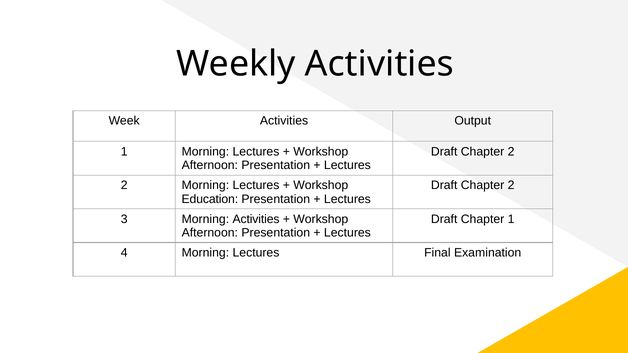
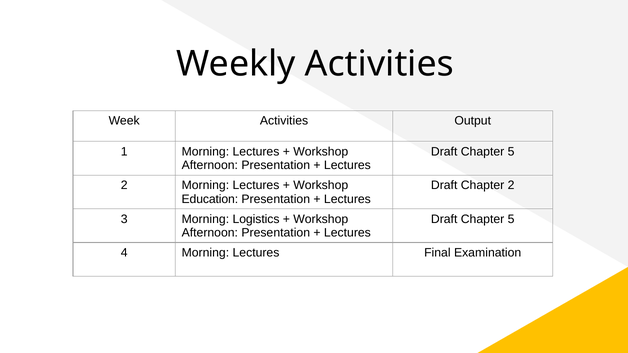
2: 2 -> 5 (511, 152)
Morning Activities: Activities -> Logistics (256, 219)
1: 1 -> 5 (511, 219)
